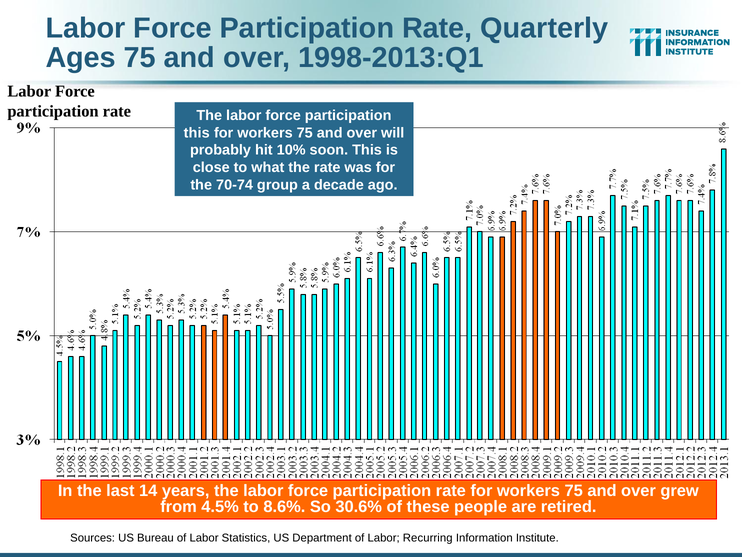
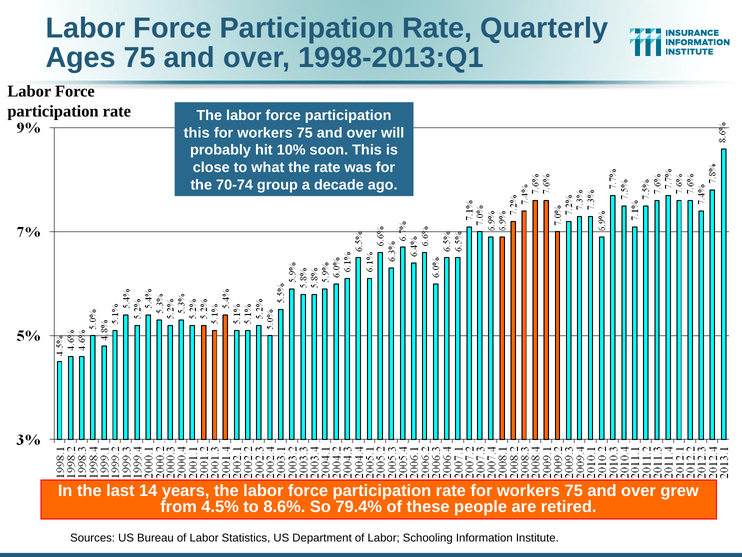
30.6%: 30.6% -> 79.4% (359, 506)
Recurring: Recurring -> Schooling (428, 537)
